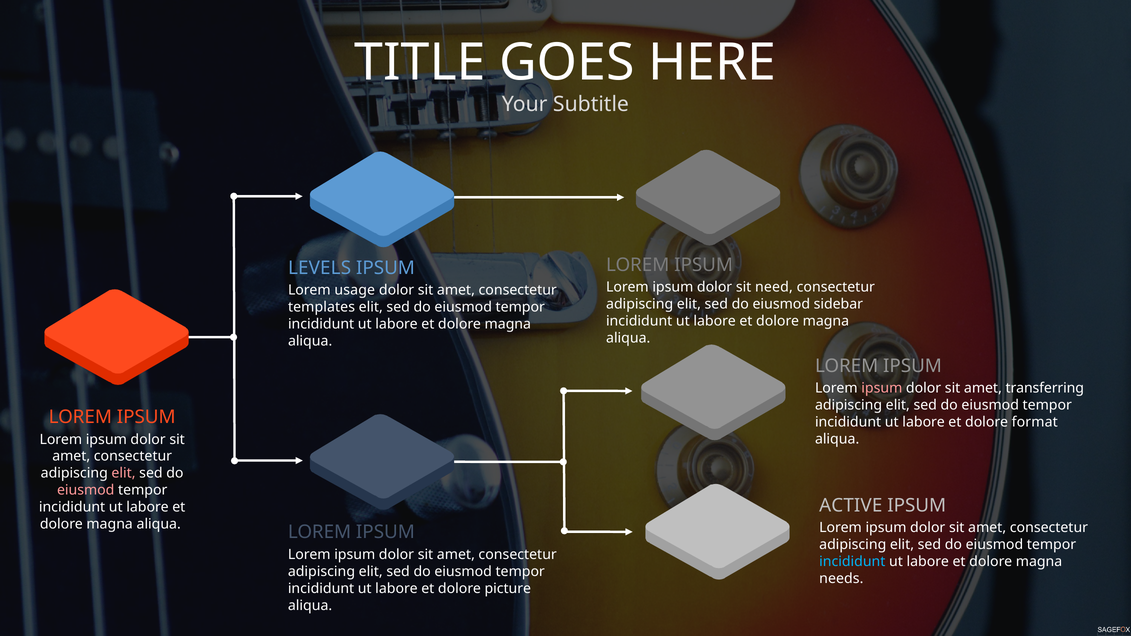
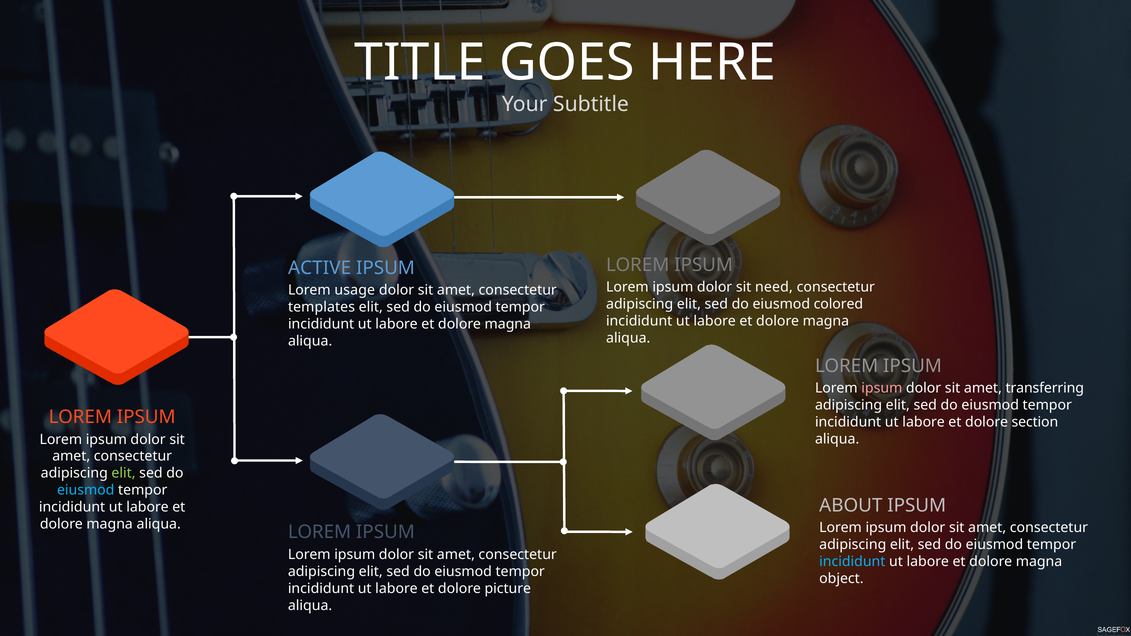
LEVELS: LEVELS -> ACTIVE (320, 268)
sidebar: sidebar -> colored (838, 304)
format: format -> section (1035, 422)
elit colour: pink -> light green (124, 473)
eiusmod colour: pink -> light blue (86, 490)
ACTIVE: ACTIVE -> ABOUT (851, 506)
needs: needs -> object (841, 579)
